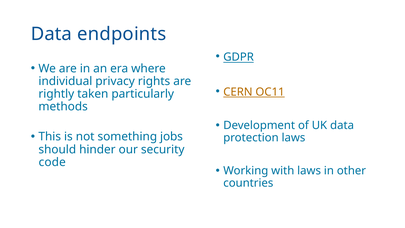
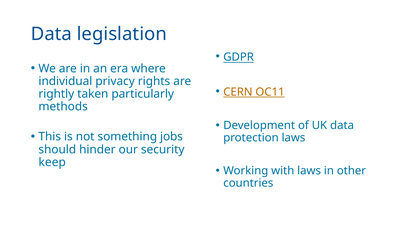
endpoints: endpoints -> legislation (122, 34)
code: code -> keep (52, 162)
